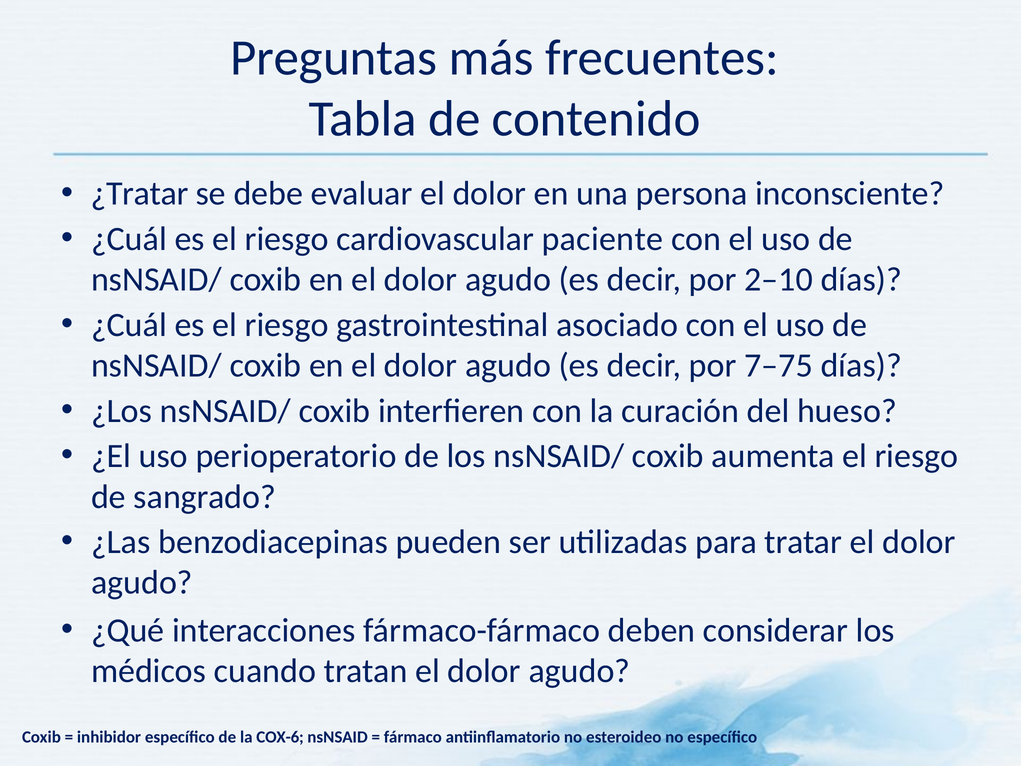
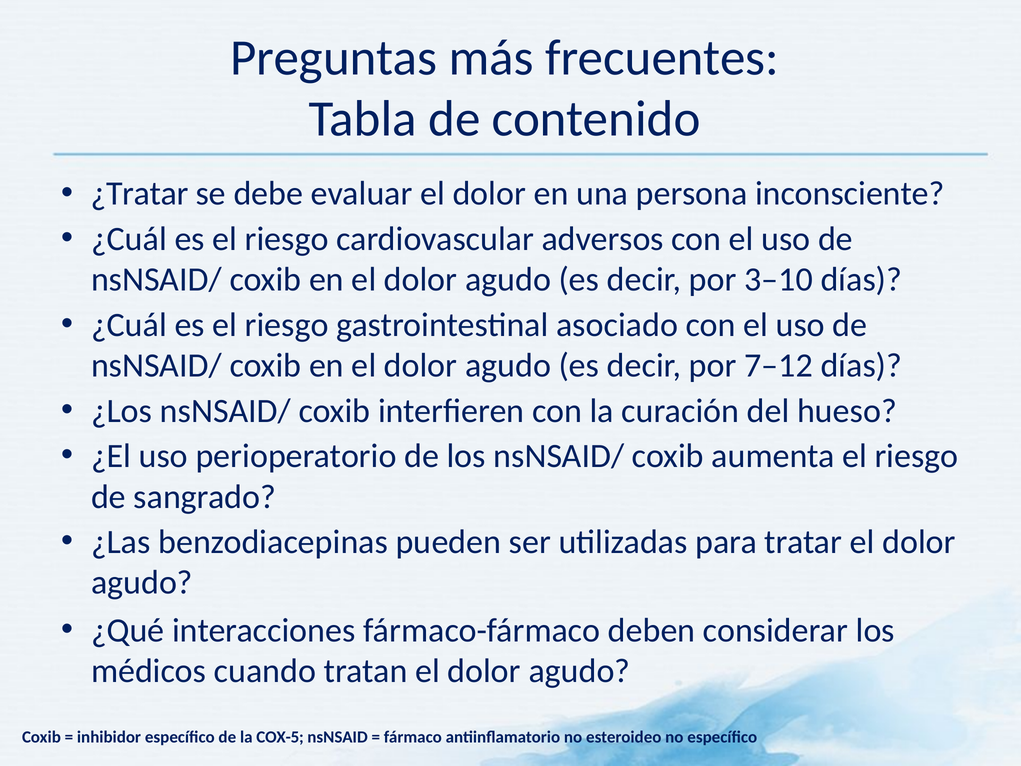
paciente: paciente -> adversos (603, 239)
2–10: 2–10 -> 3–10 (778, 280)
7–75: 7–75 -> 7–12 (778, 366)
COX-6: COX-6 -> COX-5 (280, 737)
